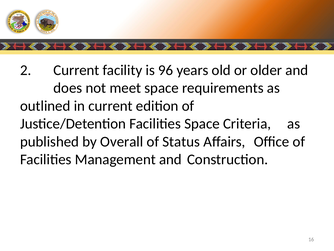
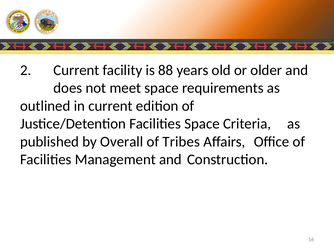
96: 96 -> 88 (166, 70)
Status: Status -> Tribes (181, 141)
